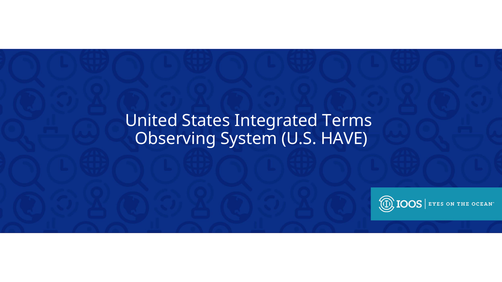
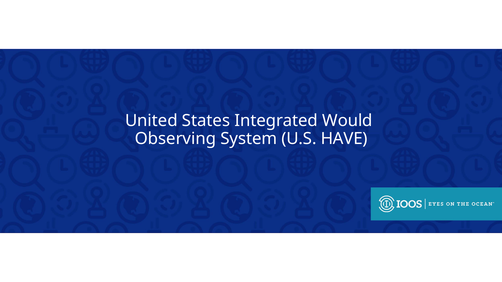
Terms: Terms -> Would (347, 121)
